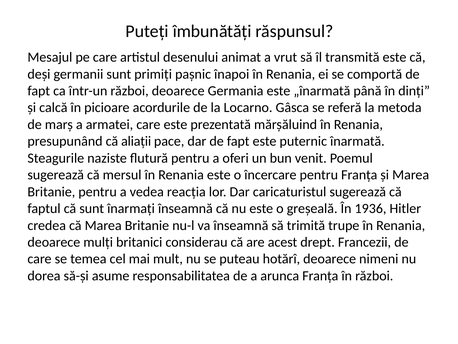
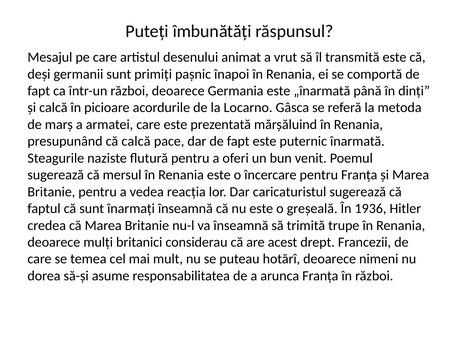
că aliații: aliații -> calcă (136, 141)
